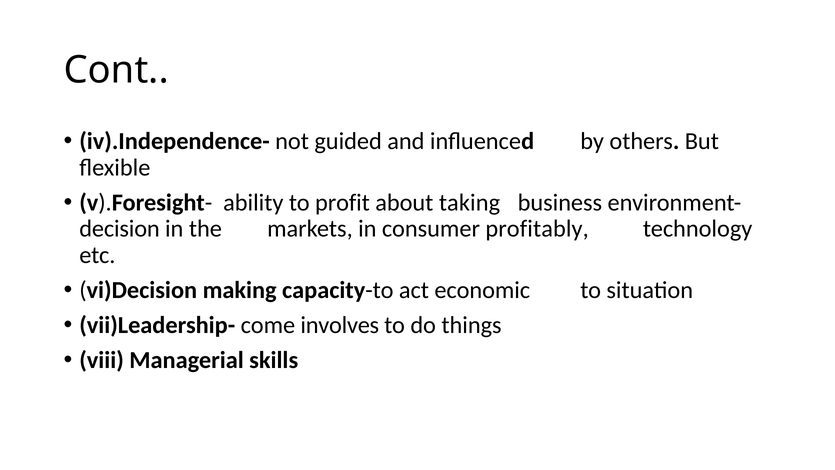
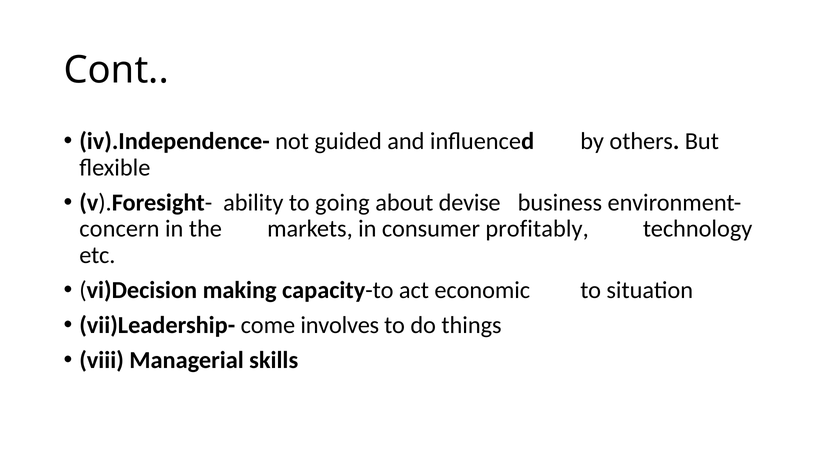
profit: profit -> going (342, 202)
taking: taking -> devise (470, 202)
decision: decision -> concern (119, 229)
